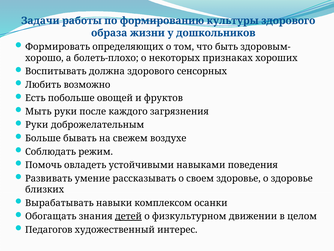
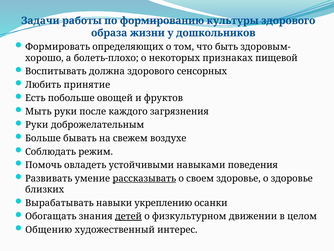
хороших: хороших -> пищевой (276, 58)
возможно: возможно -> принятие (87, 85)
рассказывать underline: none -> present (144, 178)
комплексом: комплексом -> укреплению (163, 203)
Педагогов: Педагогов -> Общению (49, 229)
